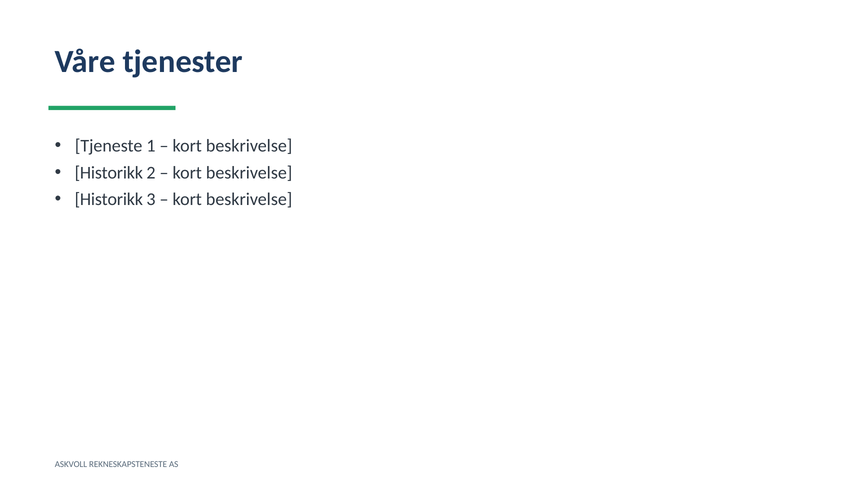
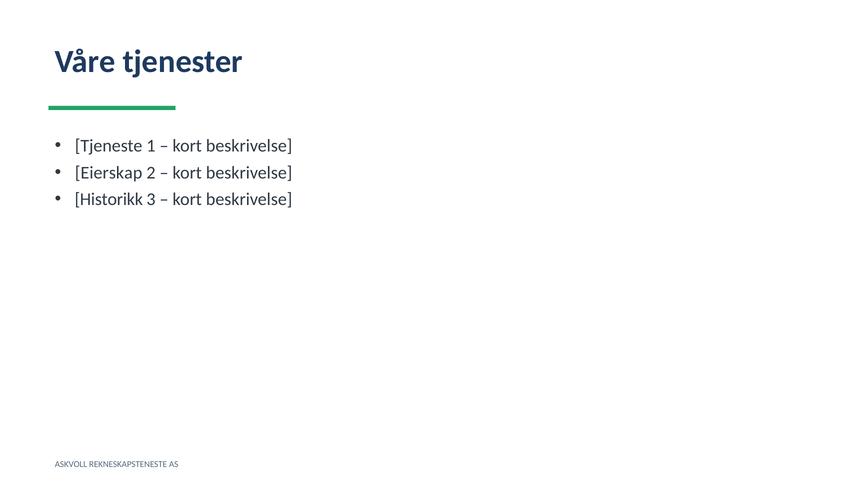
Historikk: Historikk -> Eierskap (109, 173)
